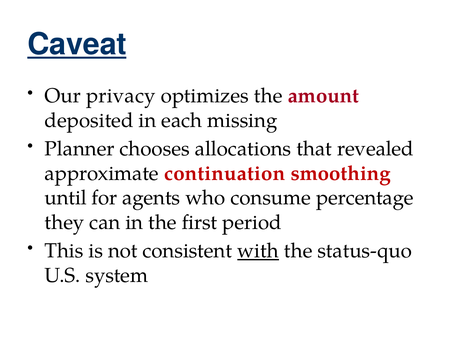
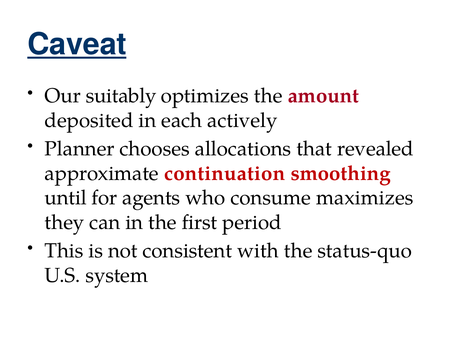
privacy: privacy -> suitably (121, 96)
missing: missing -> actively (242, 120)
percentage: percentage -> maximizes (365, 198)
with underline: present -> none (258, 251)
